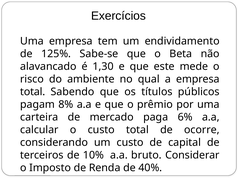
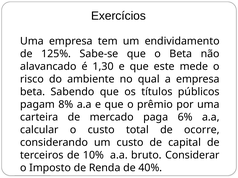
total: total -> beta (33, 92)
